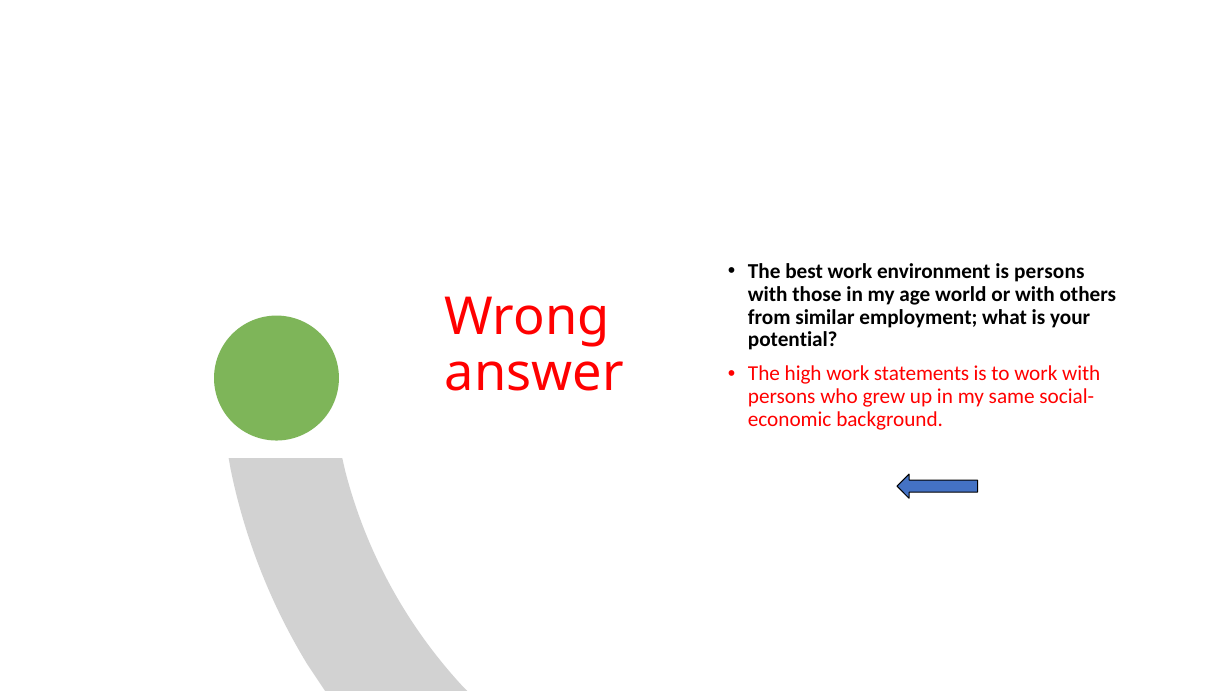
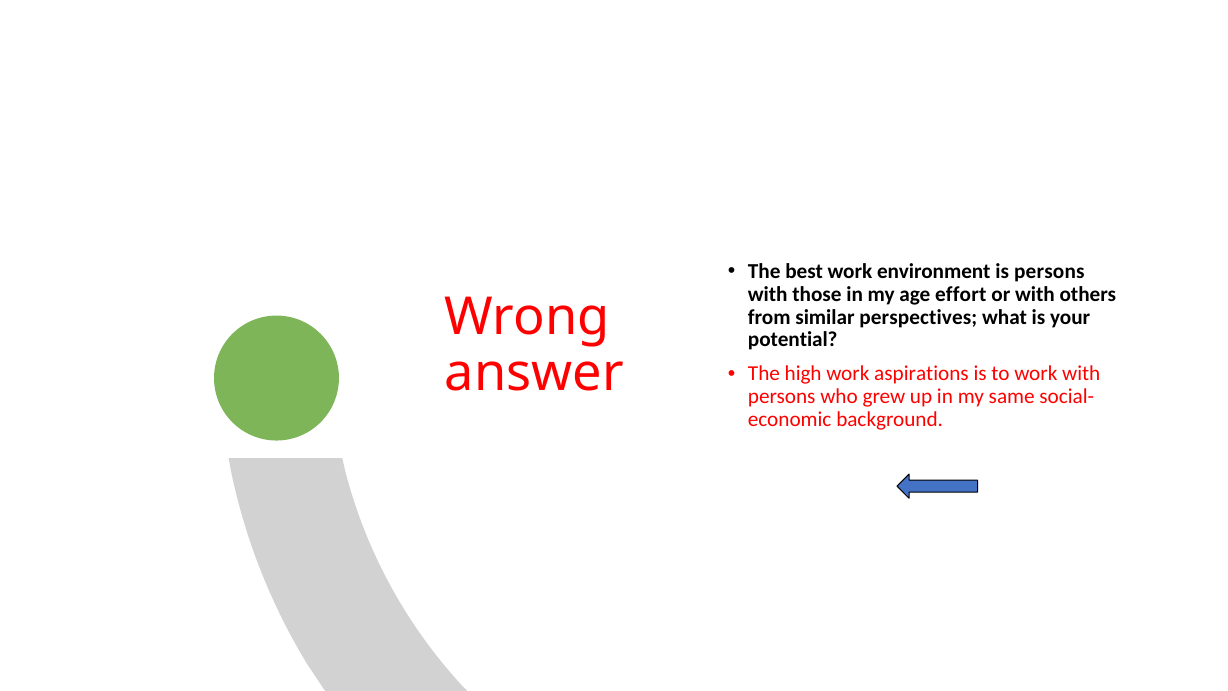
world: world -> effort (961, 294)
employment: employment -> perspectives (918, 317)
statements: statements -> aspirations (921, 374)
